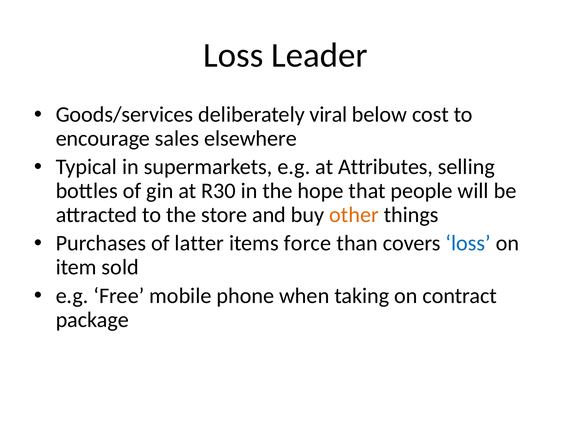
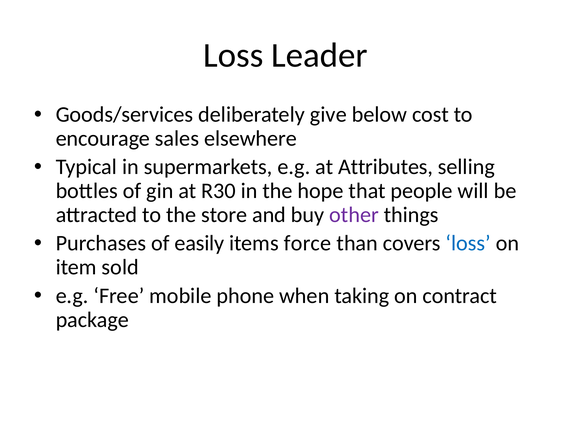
viral: viral -> give (328, 115)
other colour: orange -> purple (354, 215)
latter: latter -> easily (199, 243)
